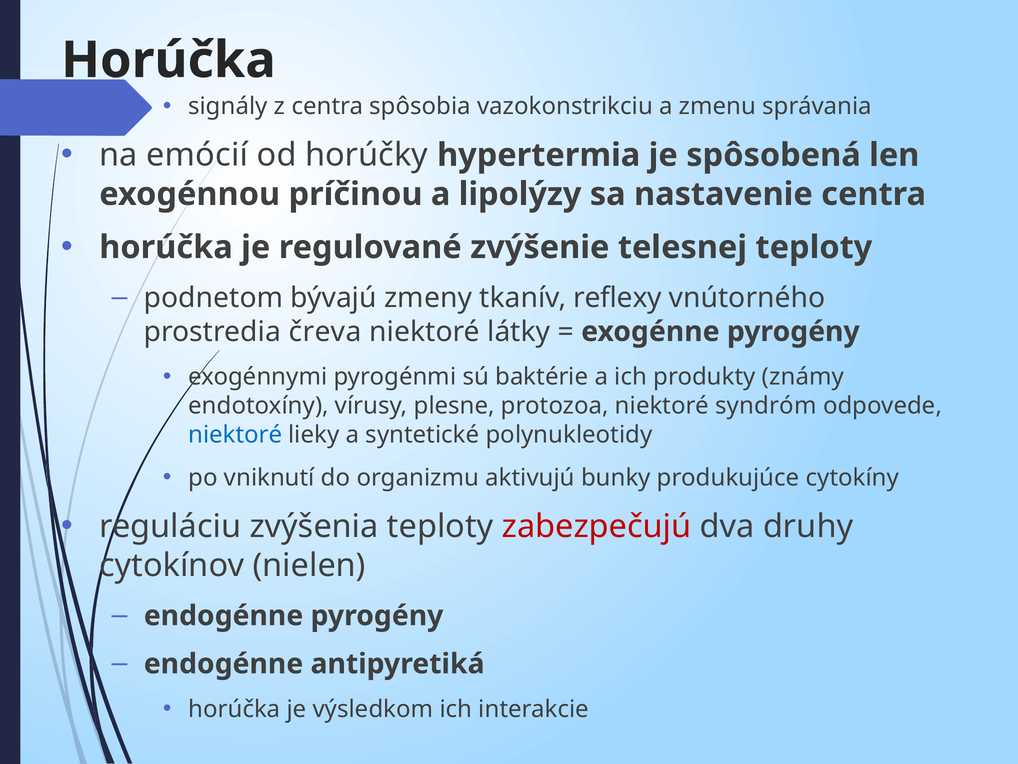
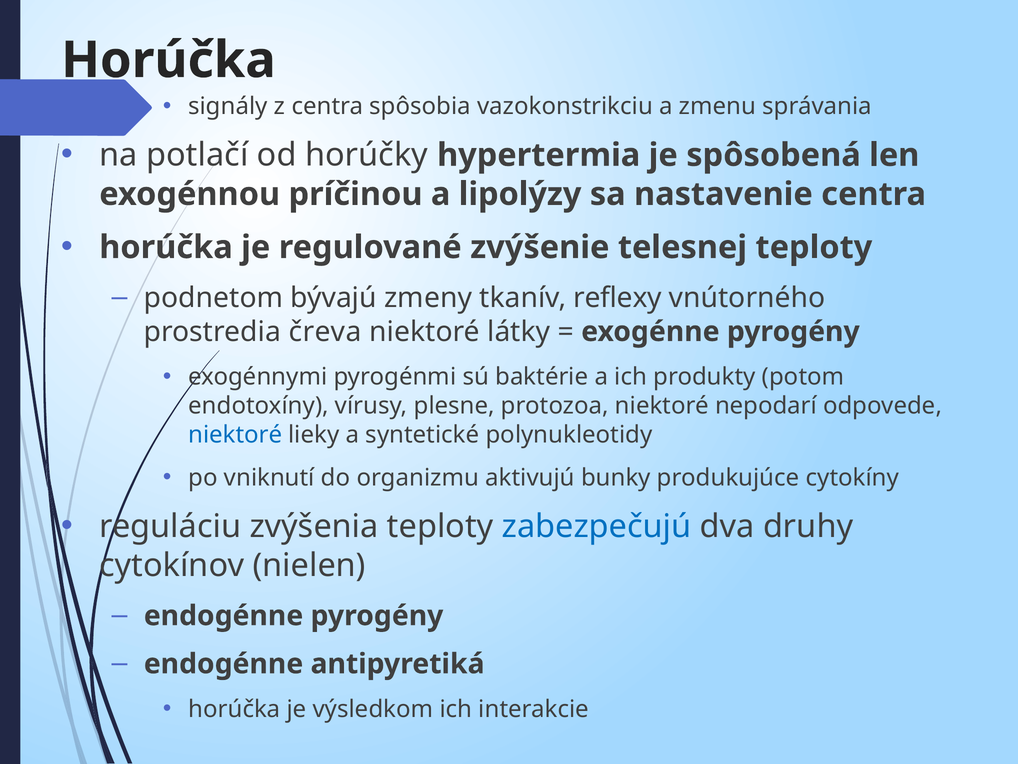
emócií: emócií -> potlačí (197, 155)
známy: známy -> potom (803, 377)
syndróm: syndróm -> nepodarí (766, 406)
zabezpečujú colour: red -> blue (597, 526)
